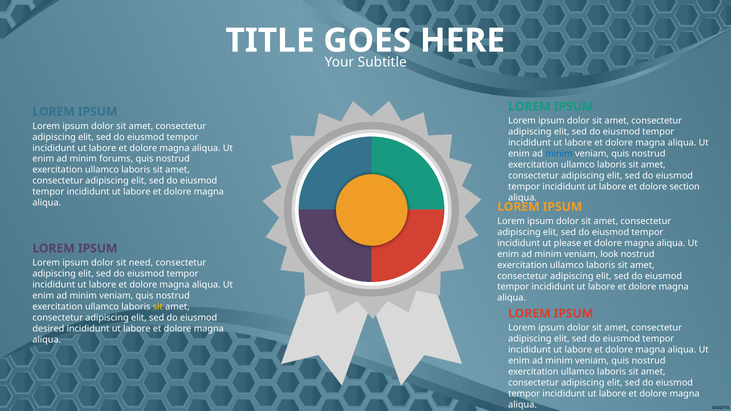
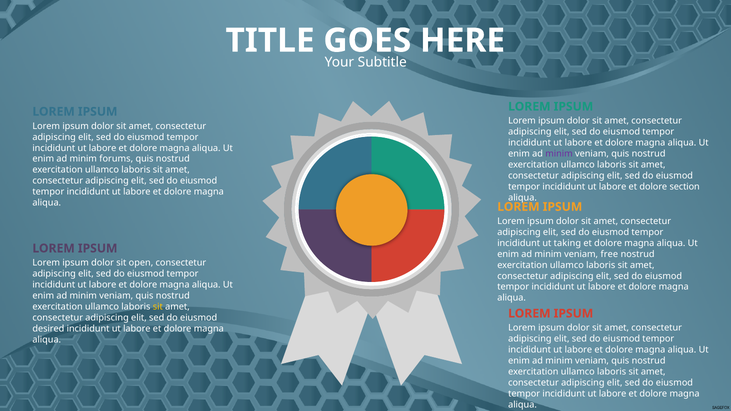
minim colour: blue -> purple (559, 154)
please: please -> taking (567, 243)
look: look -> free (609, 254)
need: need -> open (141, 263)
